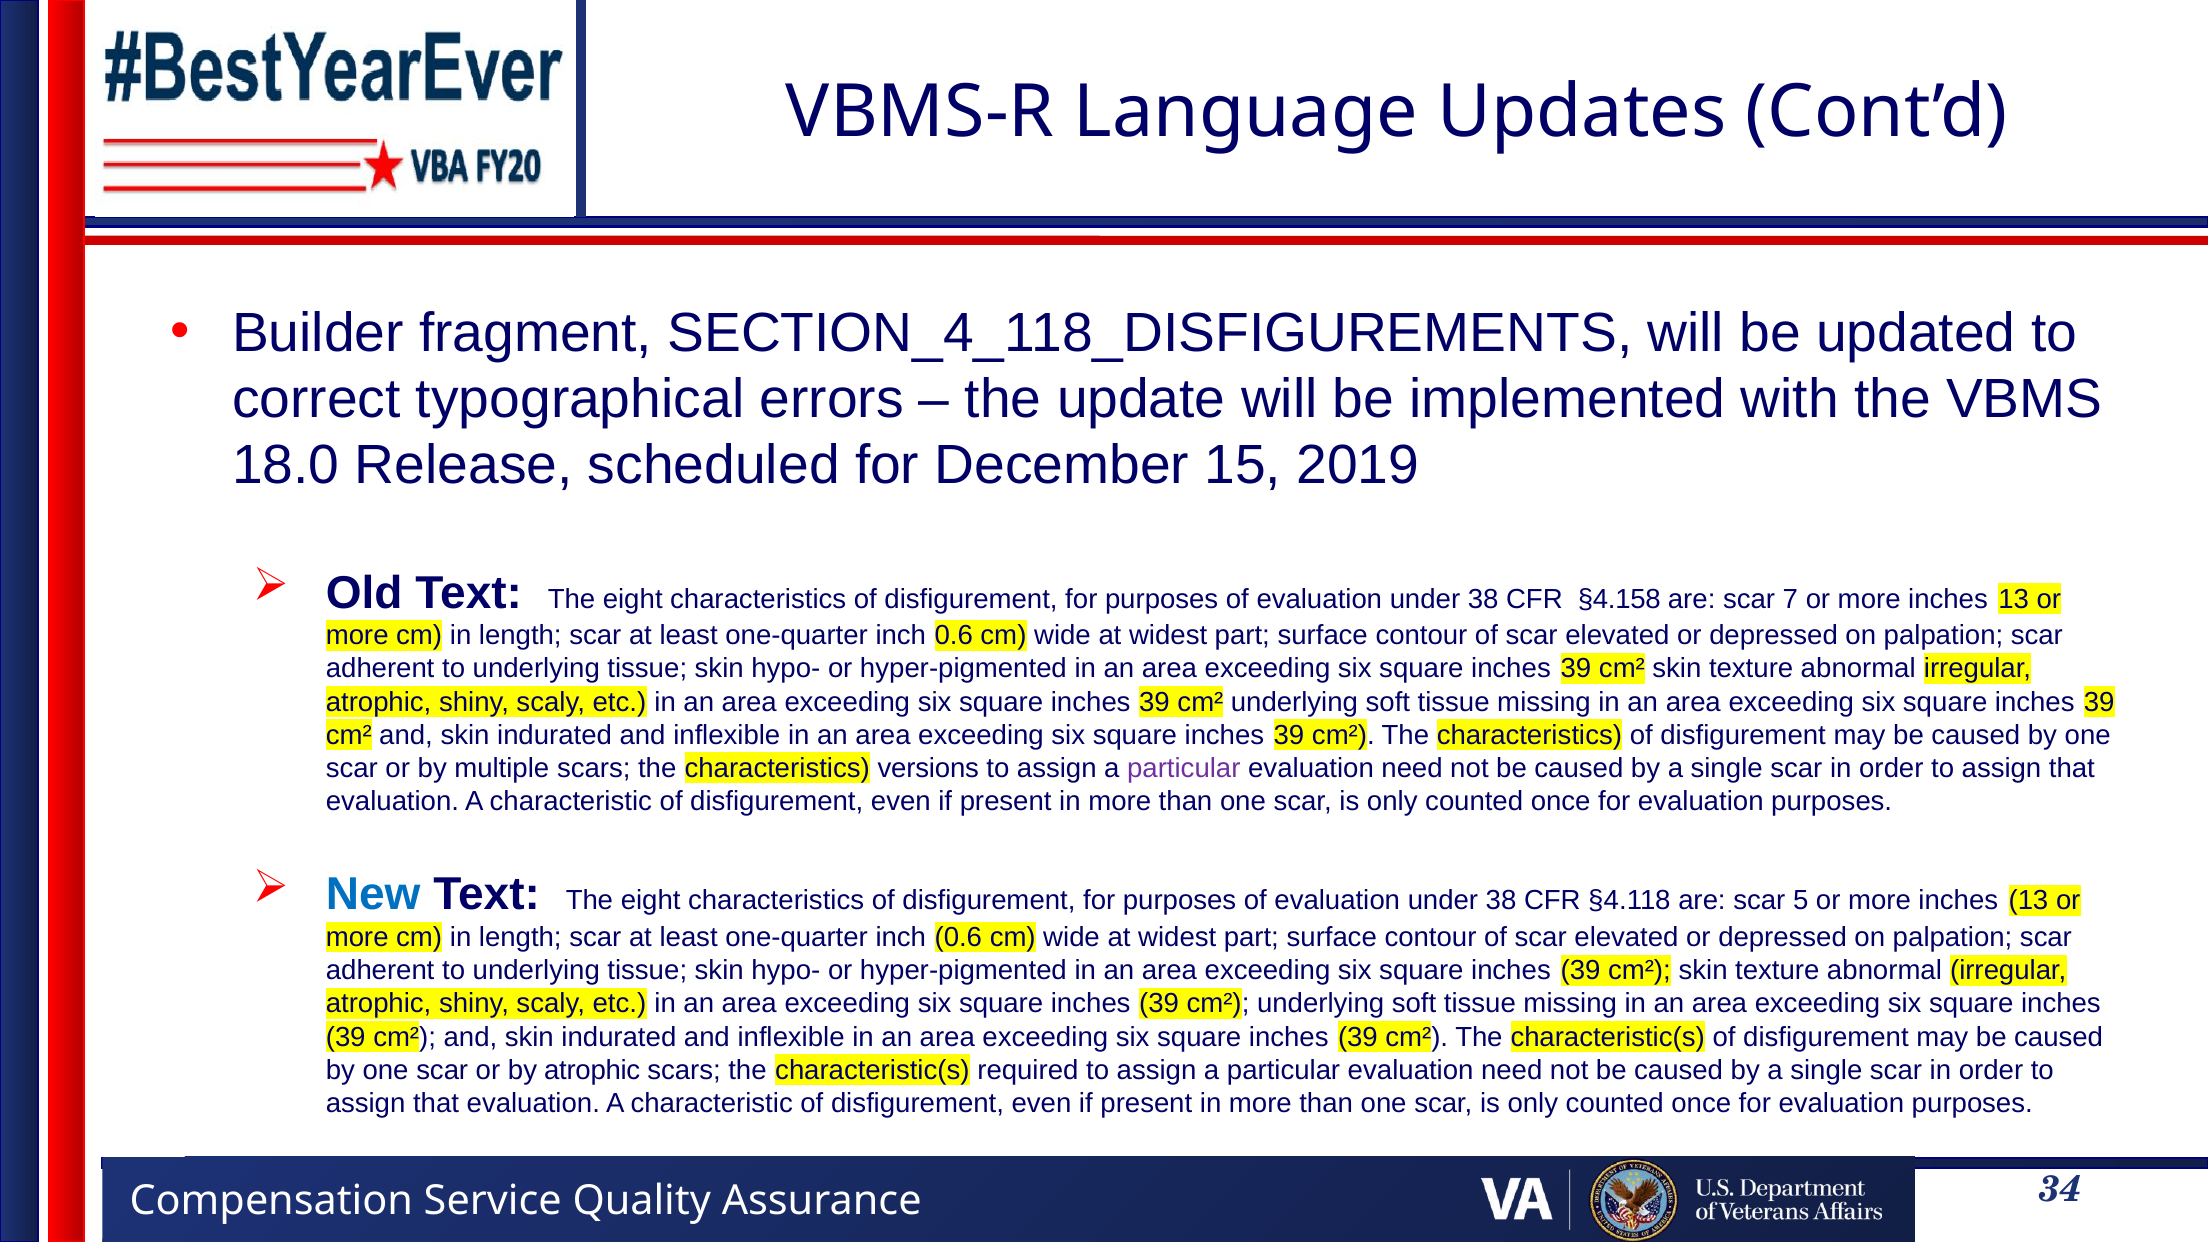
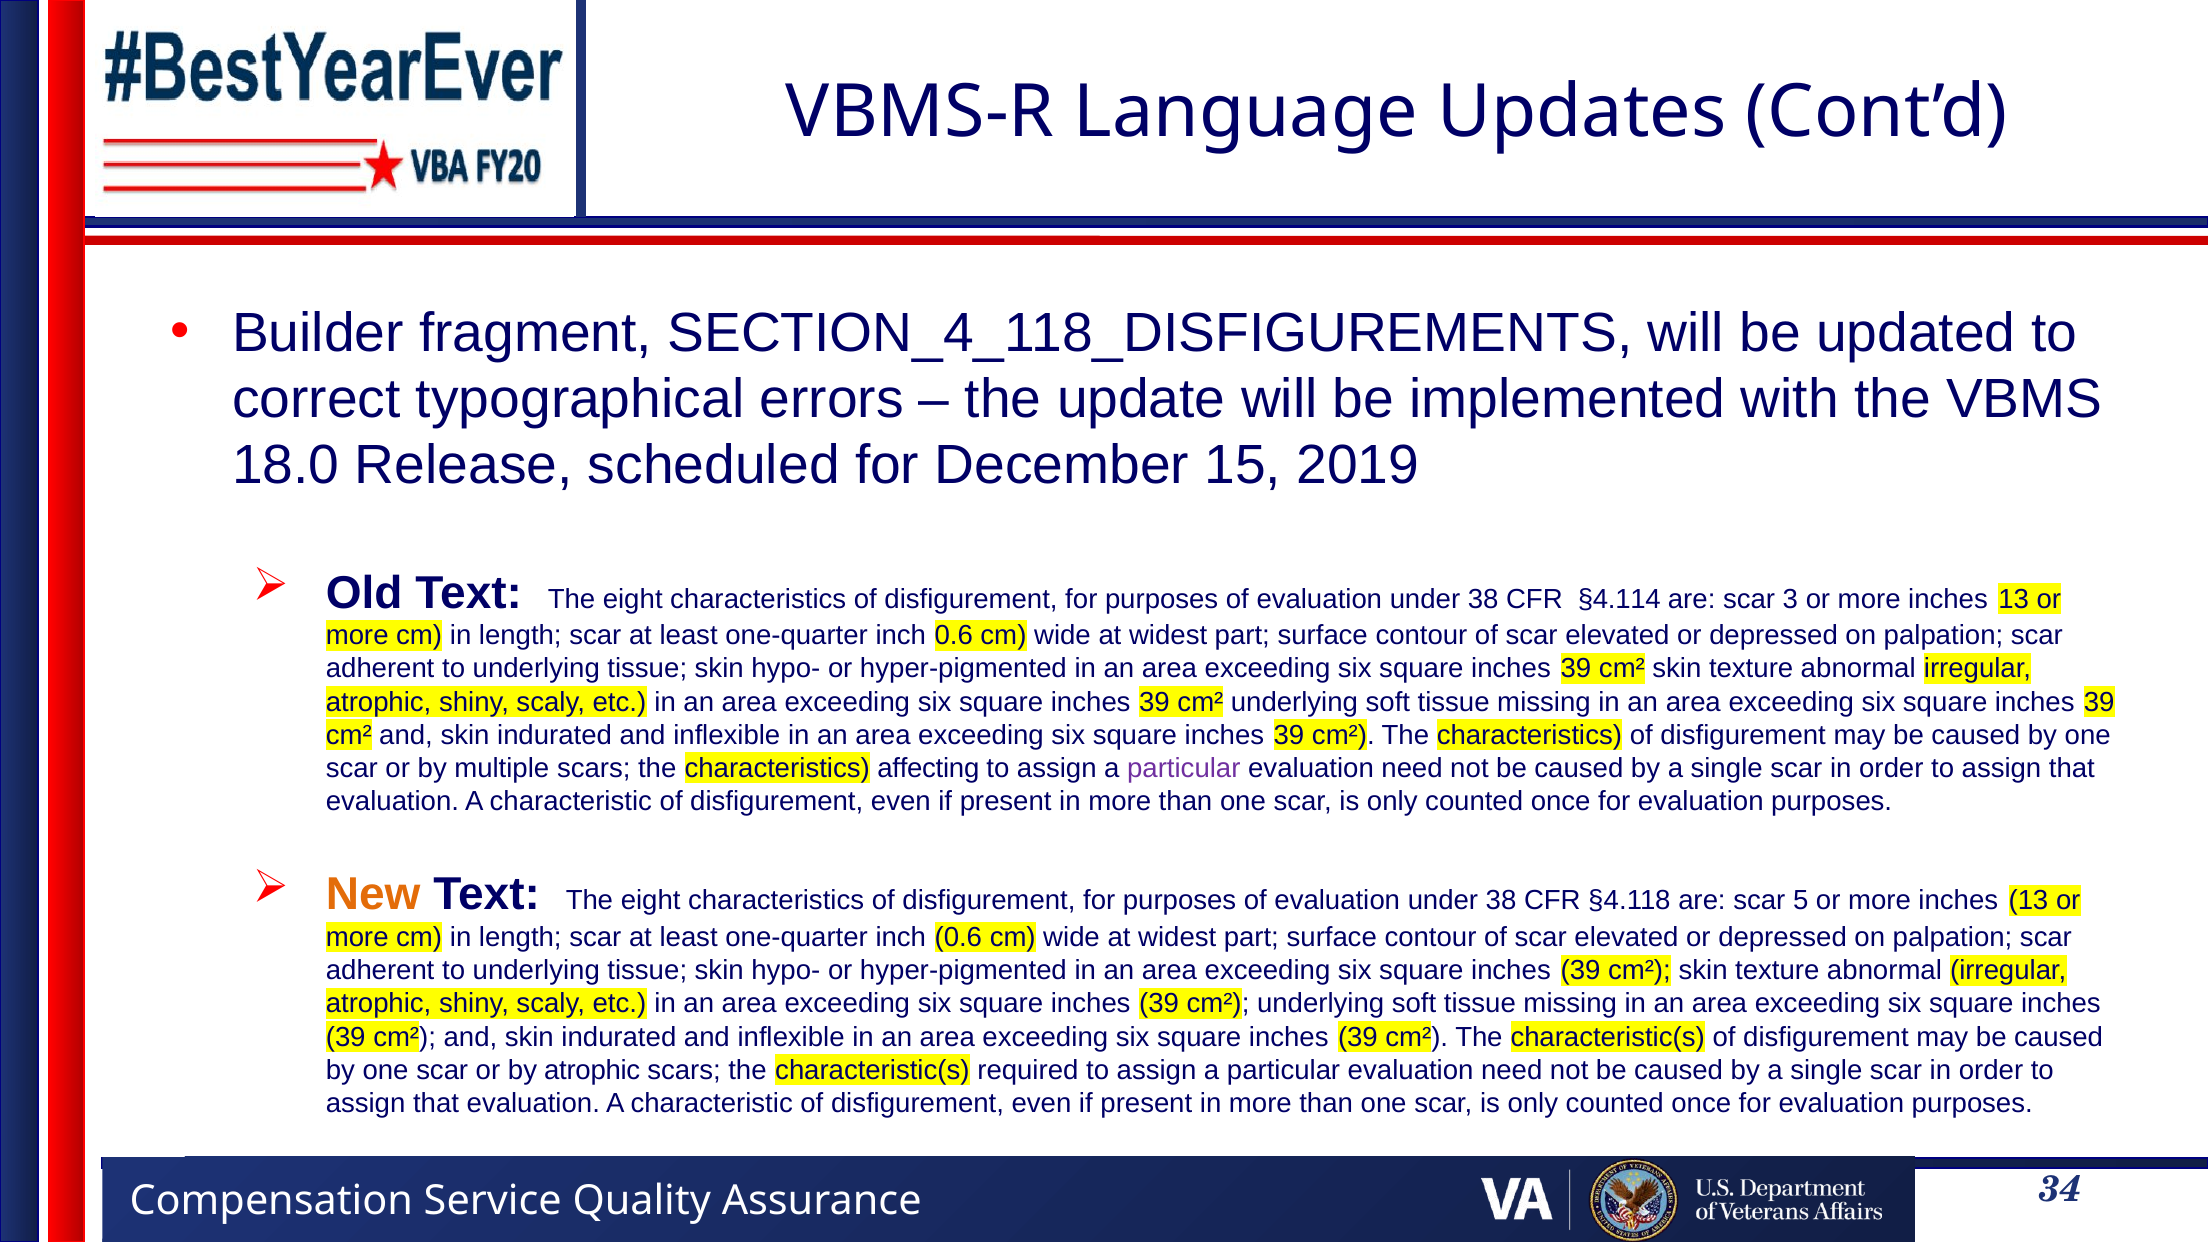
§4.158: §4.158 -> §4.114 (1619, 599)
7: 7 -> 3 (1790, 599)
versions: versions -> affecting (928, 768)
New colour: blue -> orange (373, 895)
